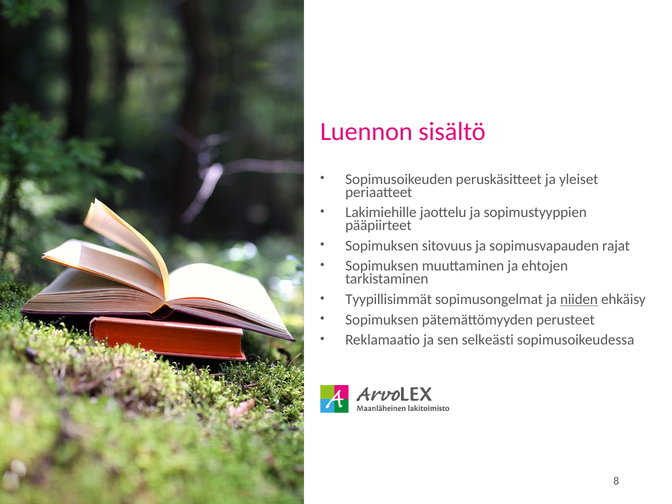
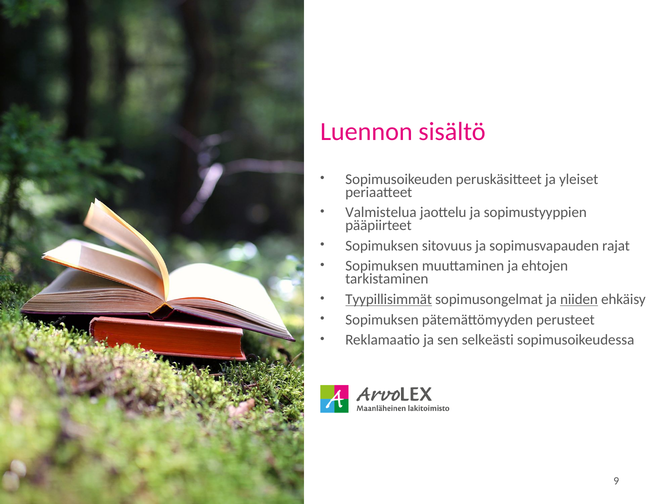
Lakimiehille: Lakimiehille -> Valmistelua (381, 212)
Tyypillisimmät underline: none -> present (389, 299)
8: 8 -> 9 (616, 481)
